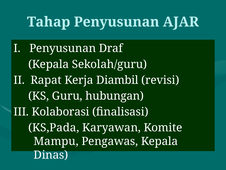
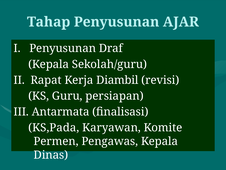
hubungan: hubungan -> persiapan (115, 96)
Kolaborasi: Kolaborasi -> Antarmata (61, 112)
Mampu: Mampu -> Permen (56, 141)
